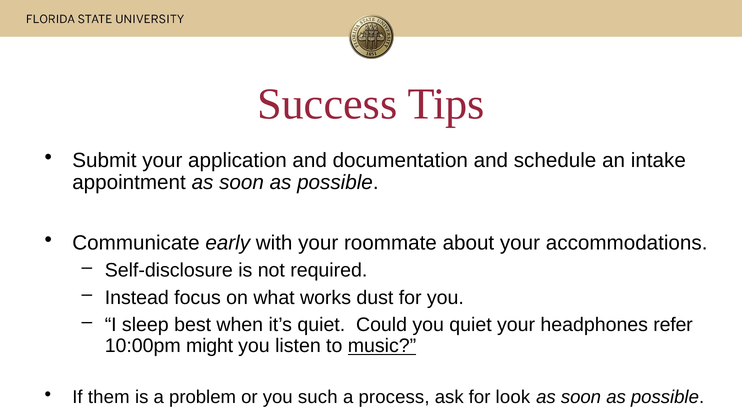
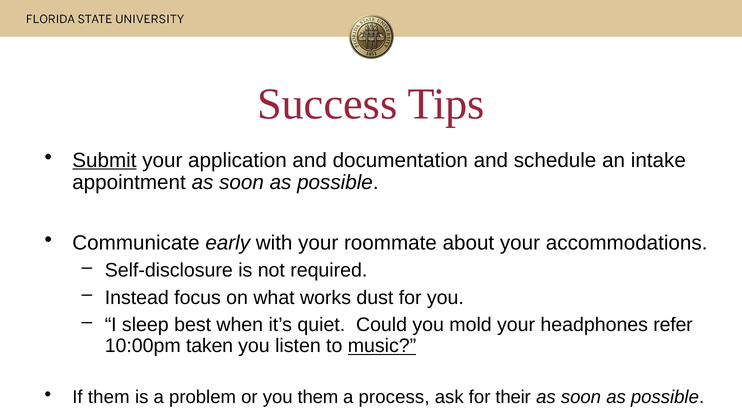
Submit underline: none -> present (104, 160)
you quiet: quiet -> mold (471, 325)
might: might -> taken (210, 346)
you such: such -> them (318, 398)
look: look -> their (513, 398)
